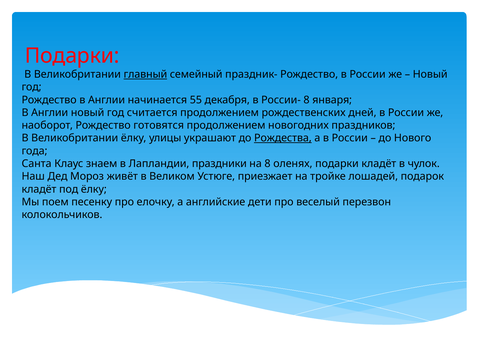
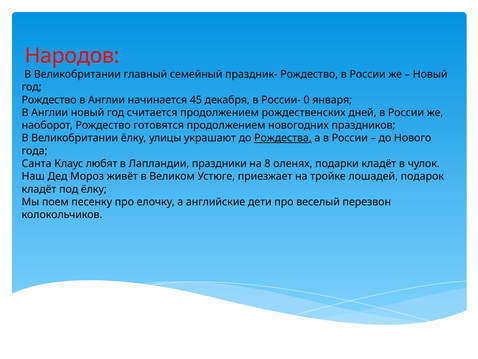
Подарки: Подарки -> Народов (72, 56)
главный underline: present -> none (145, 74)
55: 55 -> 45 (196, 100)
России- 8: 8 -> 0 (307, 100)
знаем: знаем -> любят (102, 163)
